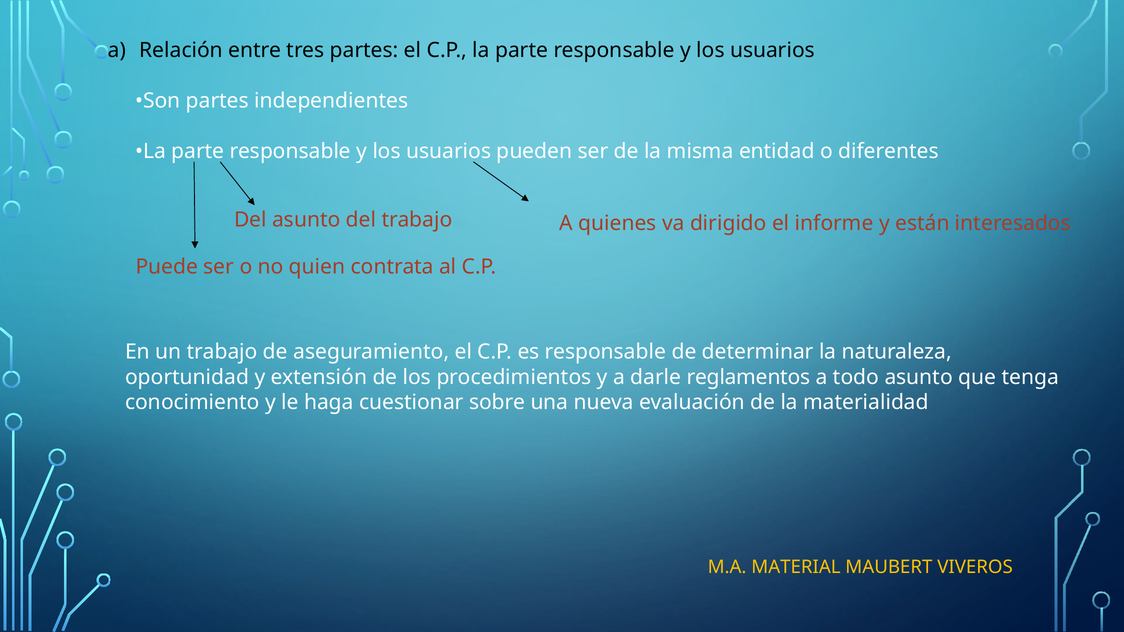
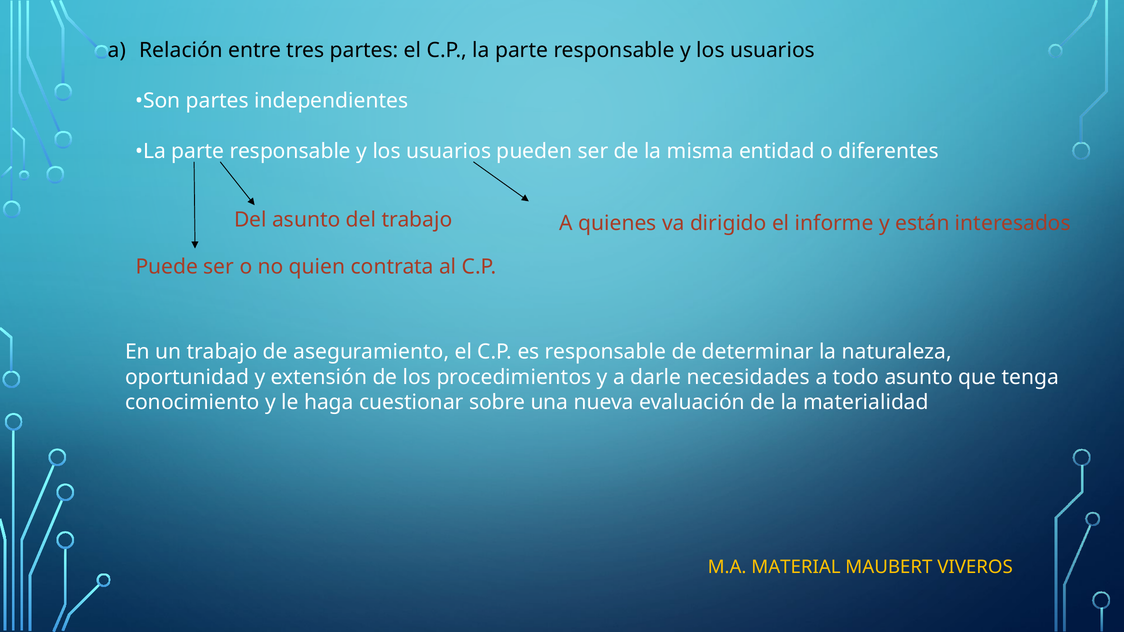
reglamentos: reglamentos -> necesidades (748, 377)
